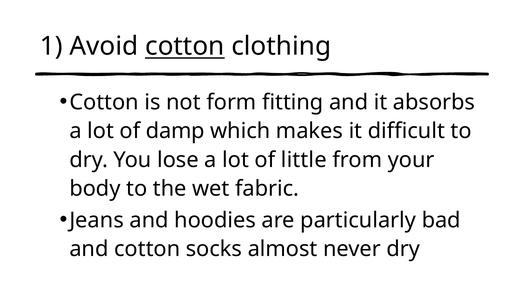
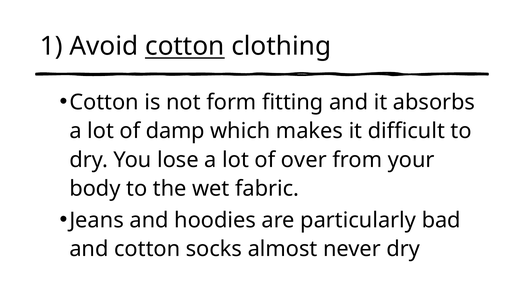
little: little -> over (304, 160)
